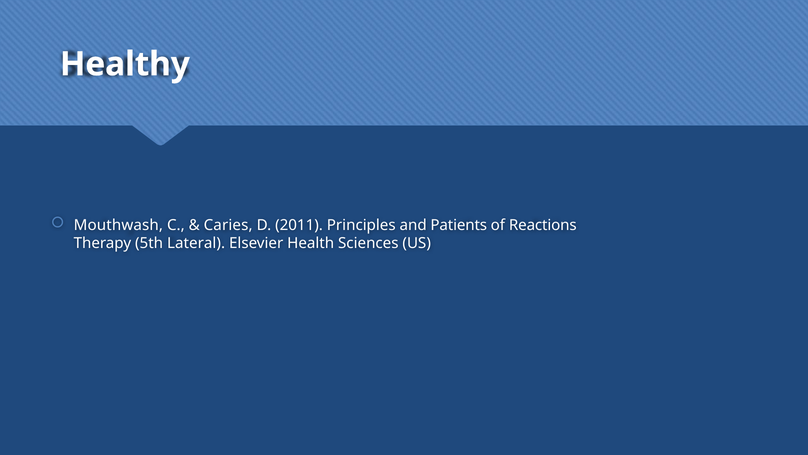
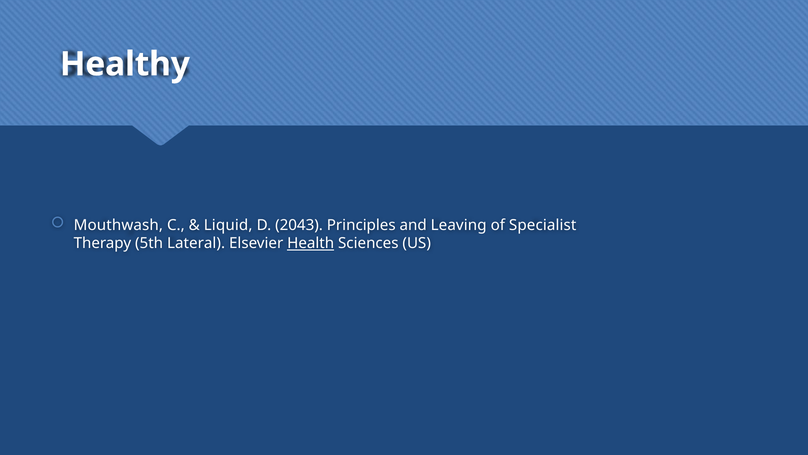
Caries: Caries -> Liquid (228, 225)
2011: 2011 -> 2043 (299, 225)
Patients: Patients -> Leaving (459, 225)
Reactions: Reactions -> Specialist (543, 225)
Health underline: none -> present (311, 243)
